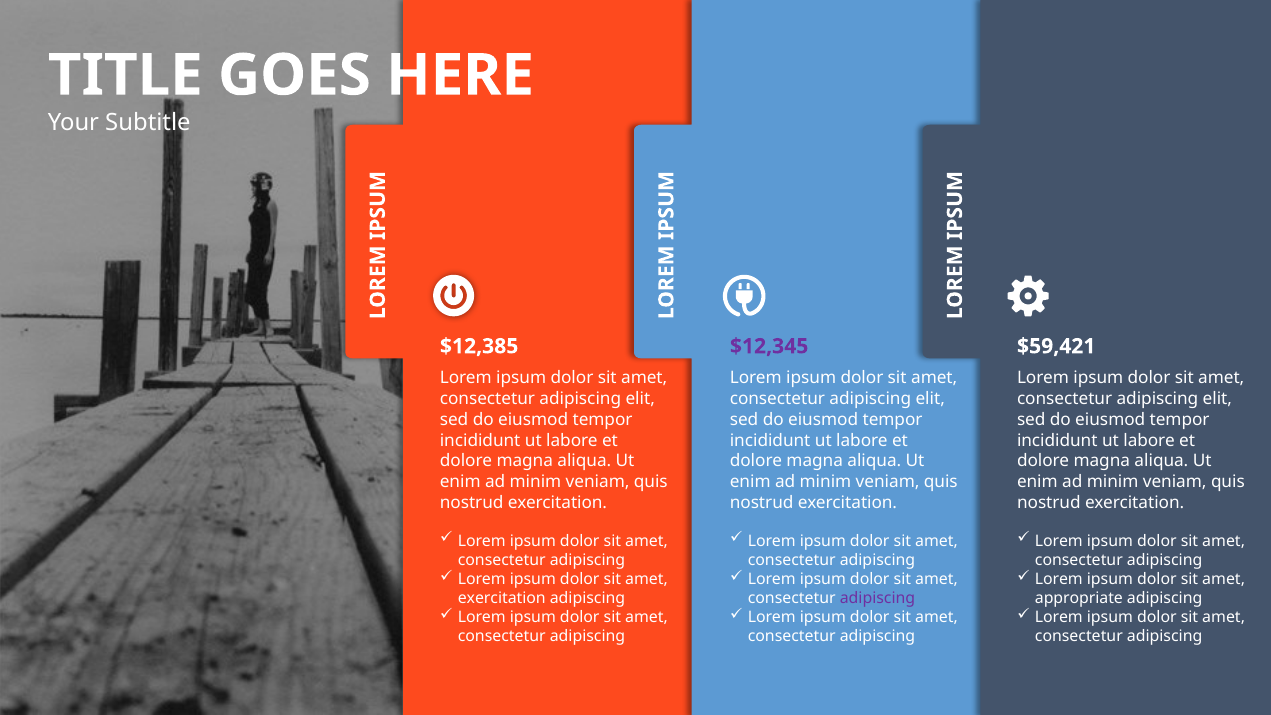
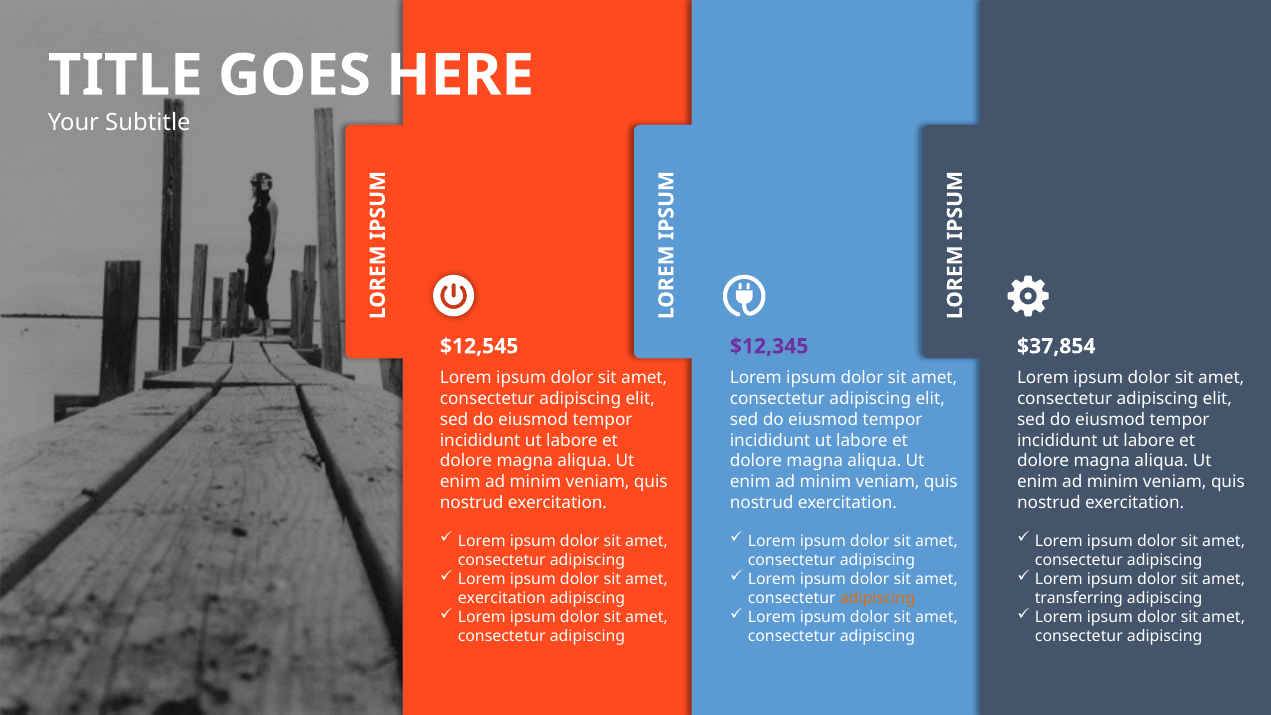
$12,385: $12,385 -> $12,545 (479, 346)
$59,421: $59,421 -> $37,854 (1056, 346)
adipiscing colour: purple -> orange (878, 598)
appropriate: appropriate -> transferring (1079, 598)
